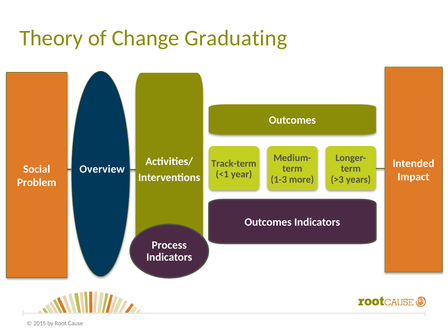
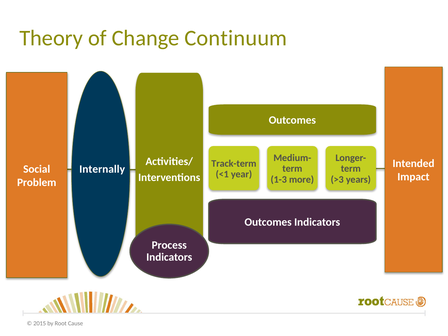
Graduating: Graduating -> Continuum (236, 38)
Overview: Overview -> Internally (102, 169)
